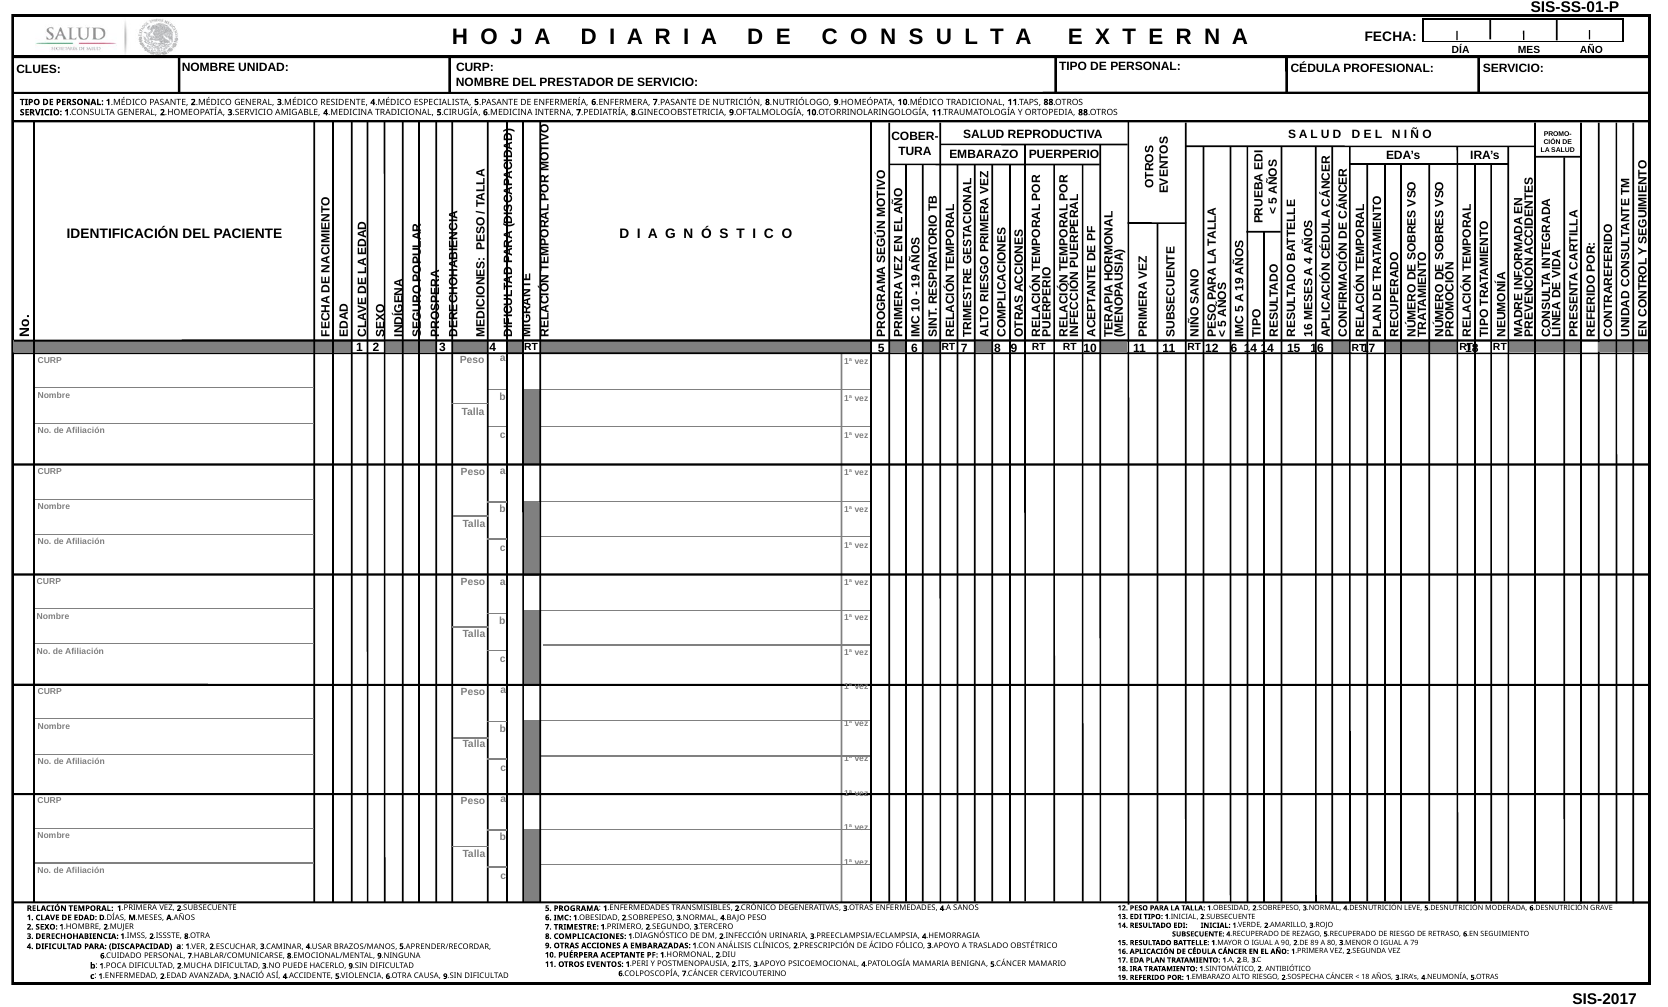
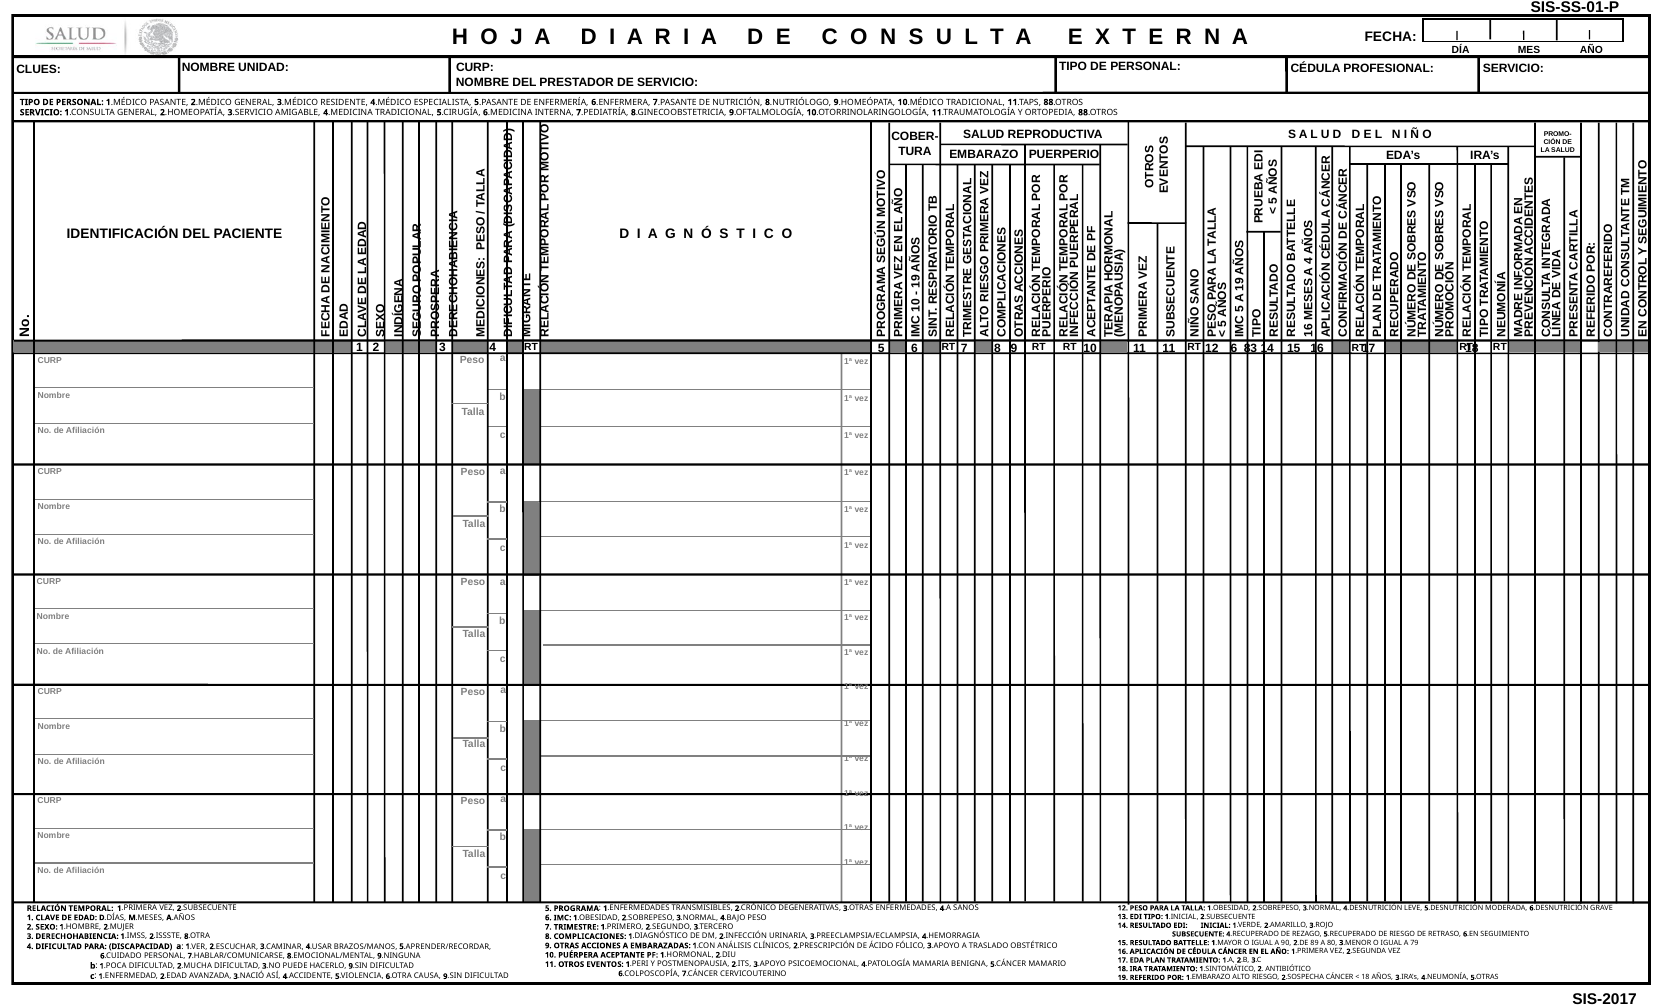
6 14: 14 -> 83 (1250, 348)
